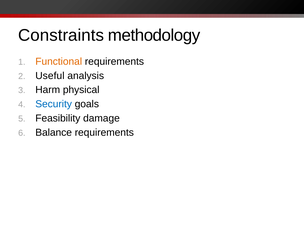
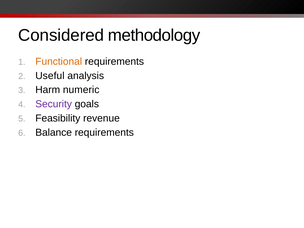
Constraints: Constraints -> Considered (61, 35)
physical: physical -> numeric (81, 90)
Security colour: blue -> purple (54, 104)
damage: damage -> revenue (101, 118)
